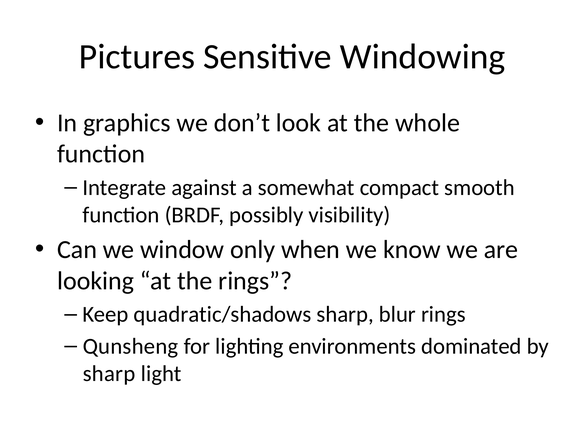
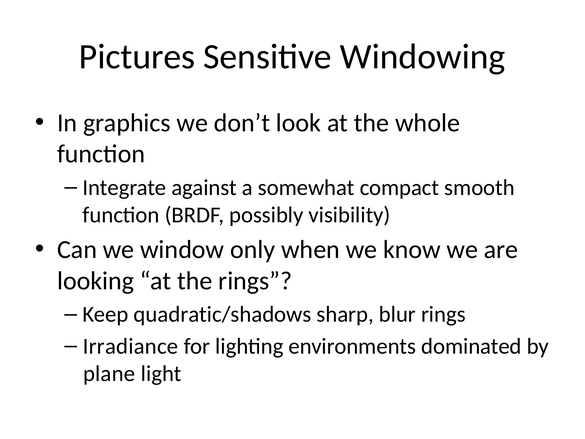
Qunsheng: Qunsheng -> Irradiance (131, 346)
sharp: sharp -> plane (109, 373)
